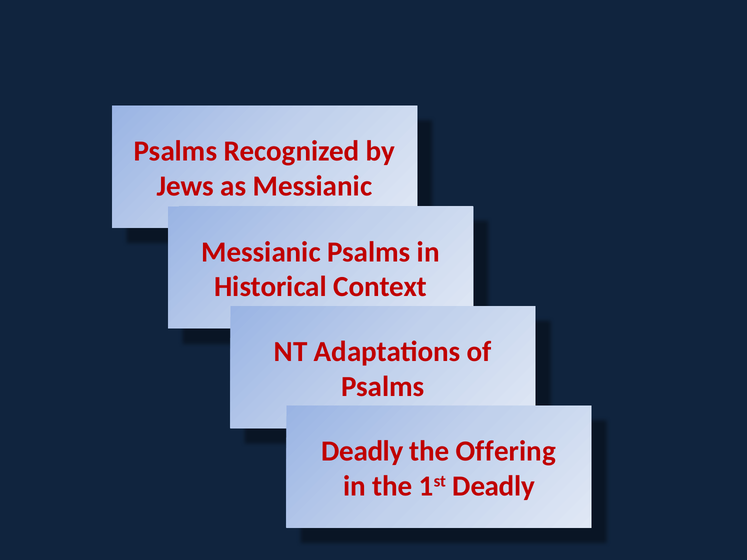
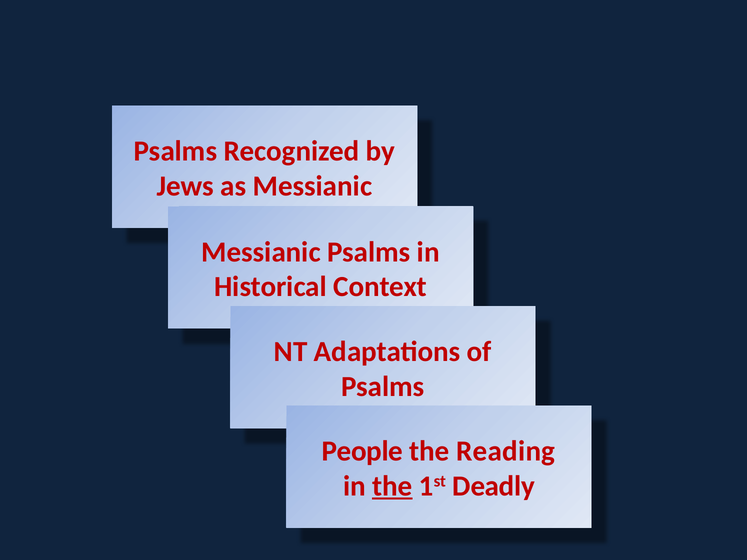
Deadly: Deadly -> People (362, 451)
Offering: Offering -> Reading (506, 451)
the underline: none -> present (392, 486)
